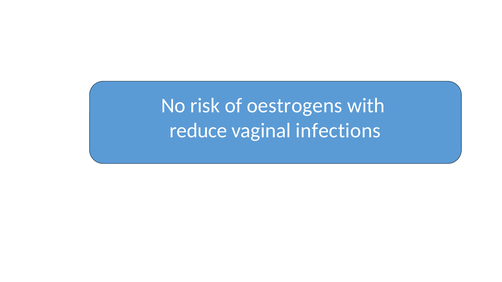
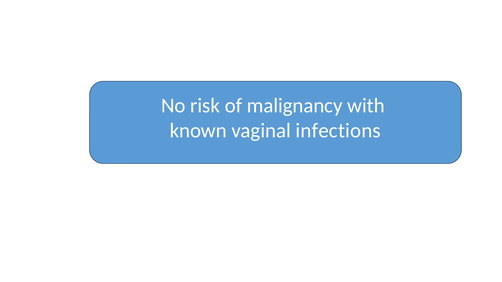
oestrogens: oestrogens -> malignancy (295, 106)
reduce: reduce -> known (198, 131)
